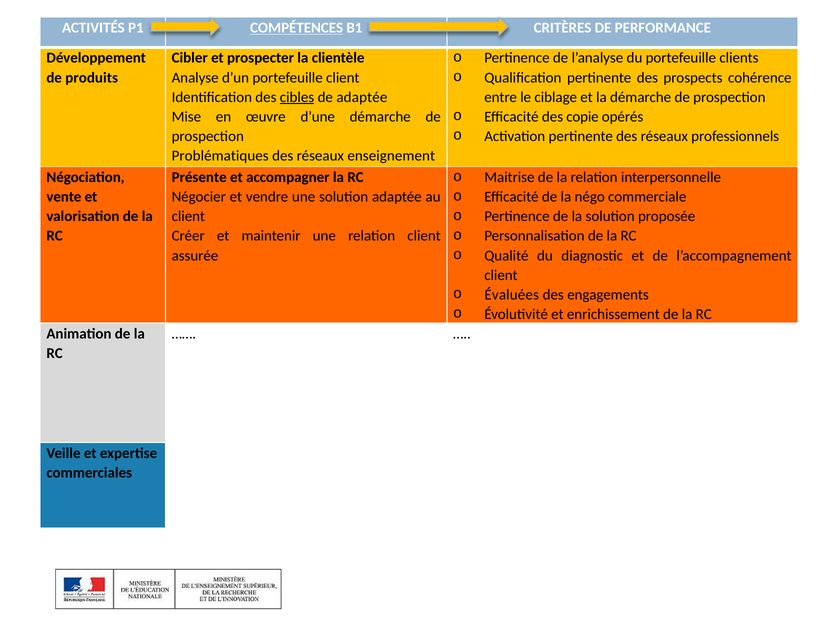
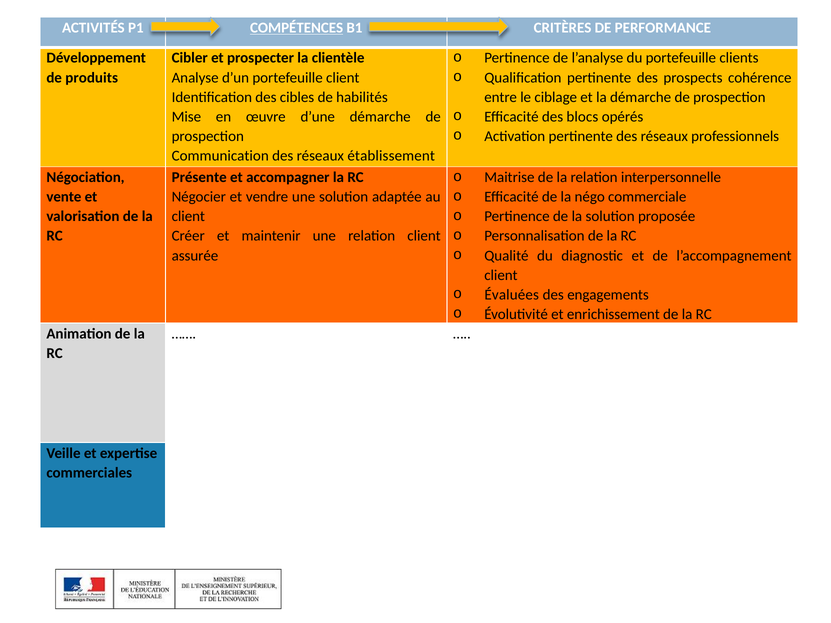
cibles underline: present -> none (297, 97)
de adaptée: adaptée -> habilités (362, 97)
copie: copie -> blocs (582, 117)
Problématiques: Problématiques -> Communication (220, 156)
enseignement: enseignement -> établissement (391, 156)
